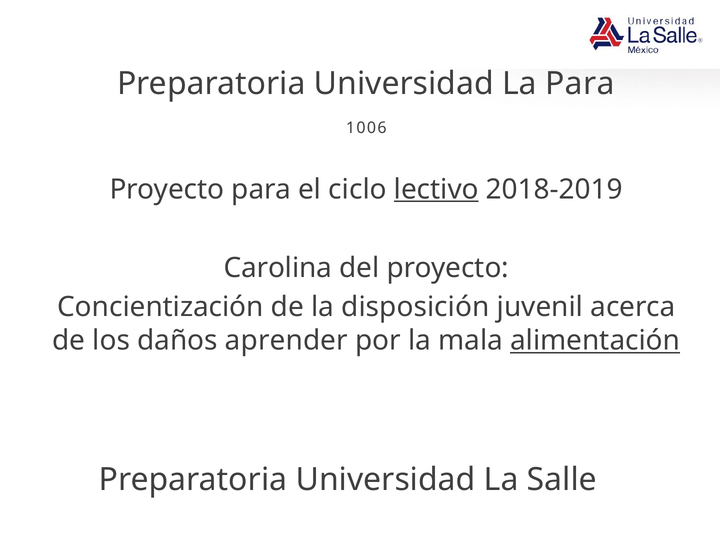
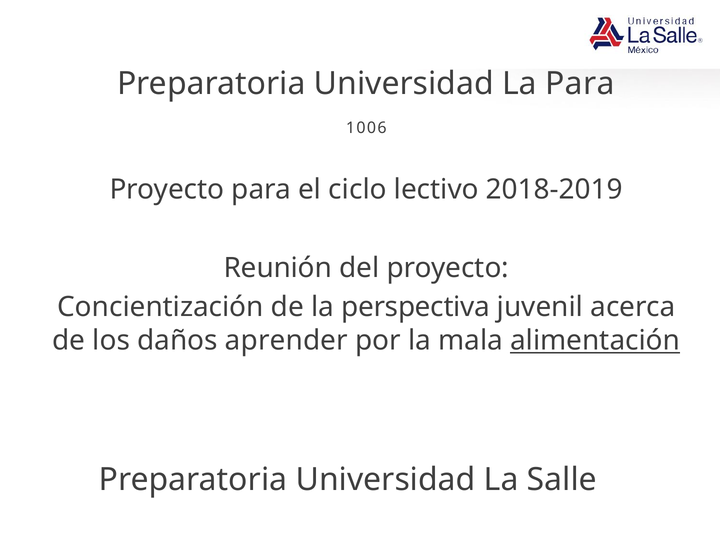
lectivo underline: present -> none (436, 189)
Carolina: Carolina -> Reunión (278, 268)
disposición: disposición -> perspectiva (416, 307)
